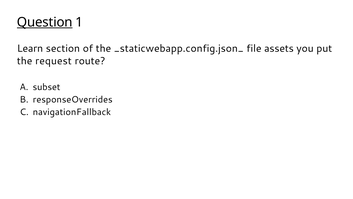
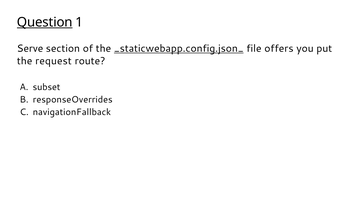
Learn: Learn -> Serve (30, 48)
_staticwebapp.config.json_ underline: none -> present (179, 48)
assets: assets -> offers (279, 48)
